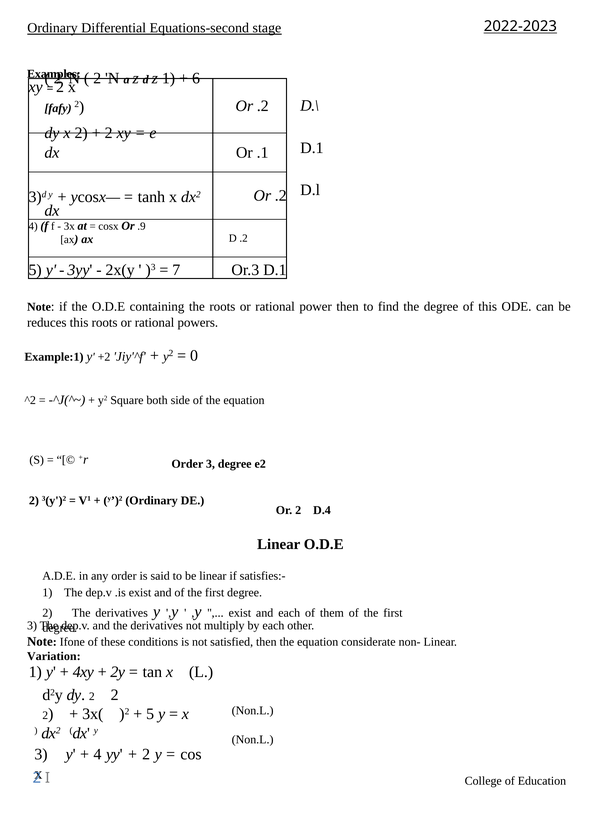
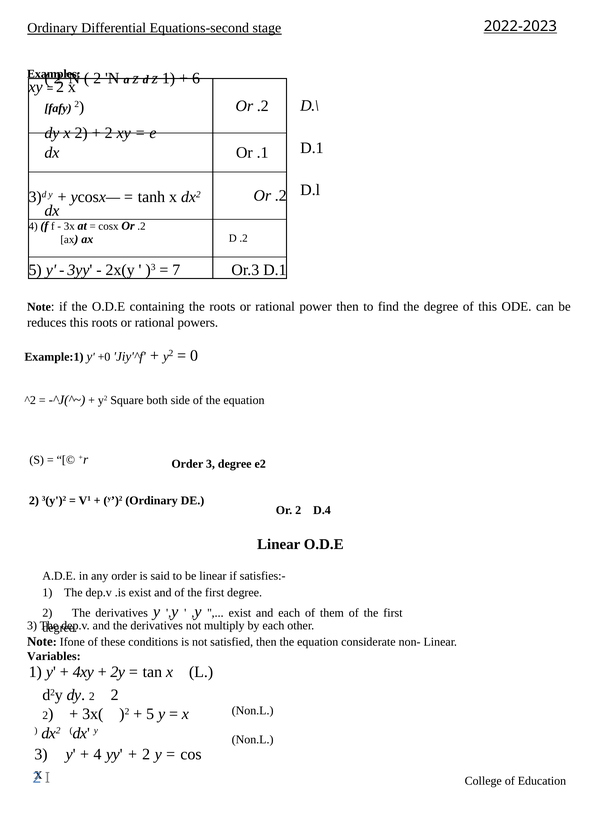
cosx Or .9: .9 -> .2 (142, 227)
+2: +2 -> +0 (104, 357)
Variation: Variation -> Variables (54, 657)
